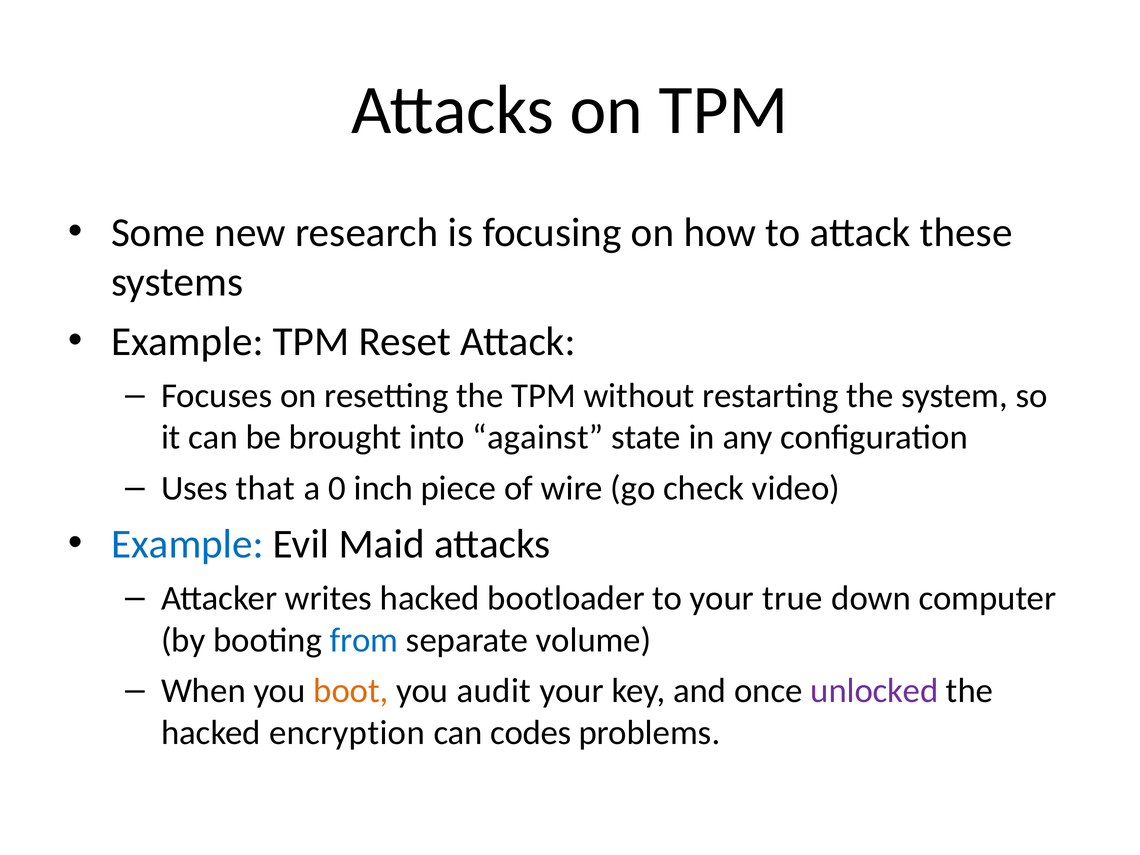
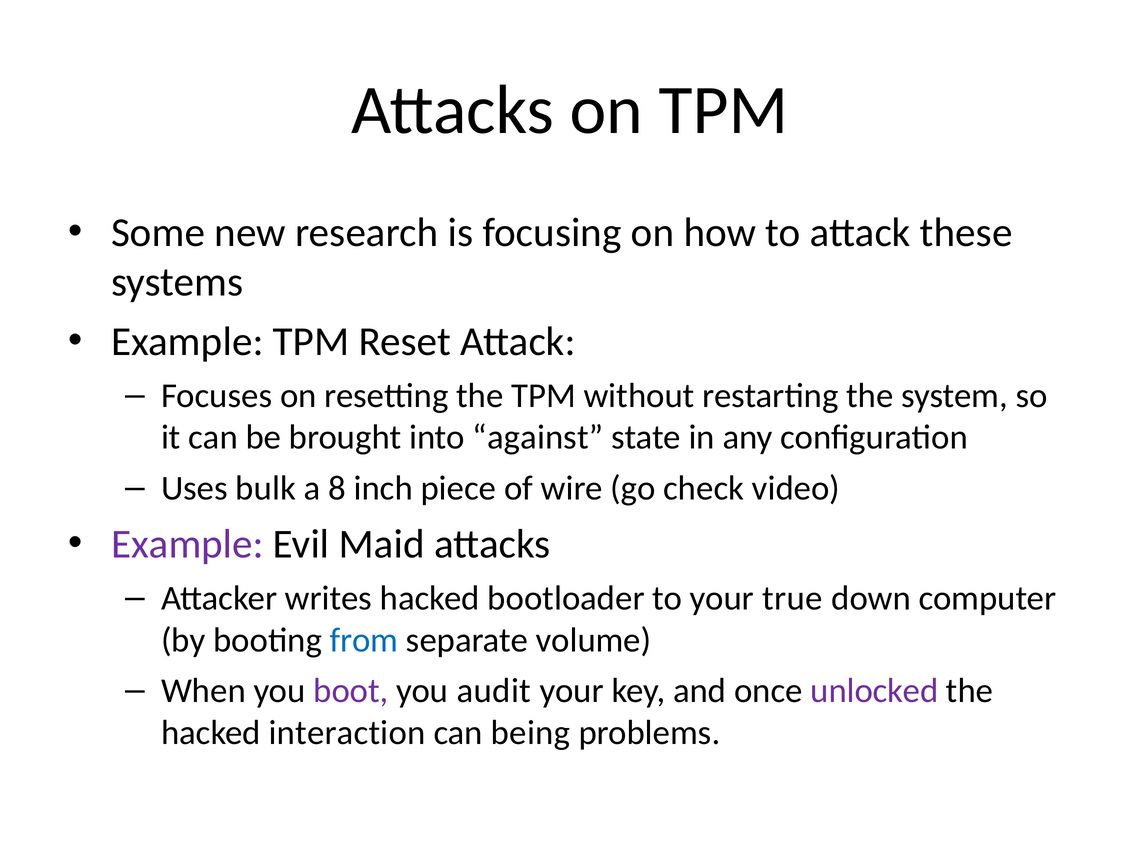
that: that -> bulk (266, 488)
0: 0 -> 8 (337, 488)
Example colour: blue -> purple (187, 544)
boot colour: orange -> purple (351, 691)
encryption: encryption -> interaction (347, 733)
codes: codes -> being (531, 733)
